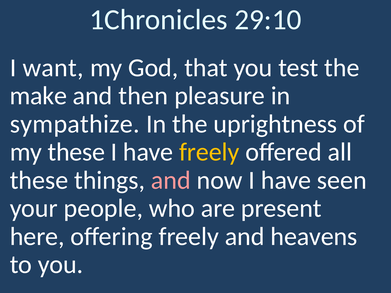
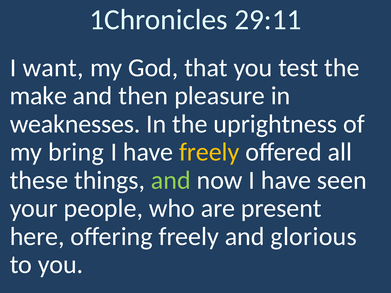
29:10: 29:10 -> 29:11 (268, 20)
sympathize: sympathize -> weaknesses (75, 124)
my these: these -> bring (76, 152)
and colour: pink -> light green (171, 180)
heavens: heavens -> glorious (314, 237)
